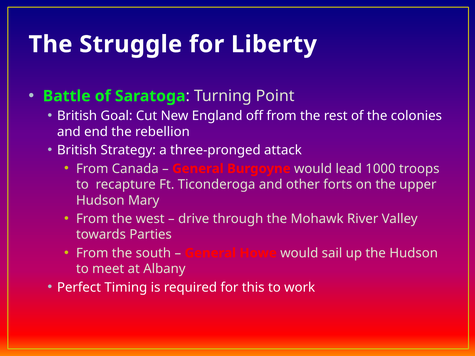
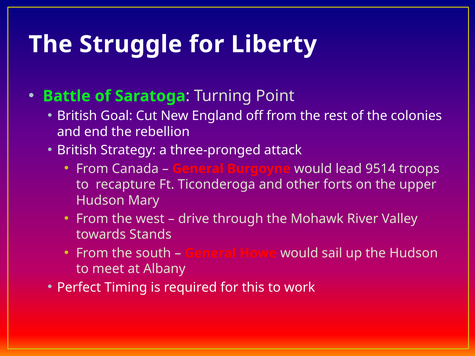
1000: 1000 -> 9514 (380, 169)
Parties: Parties -> Stands (151, 235)
